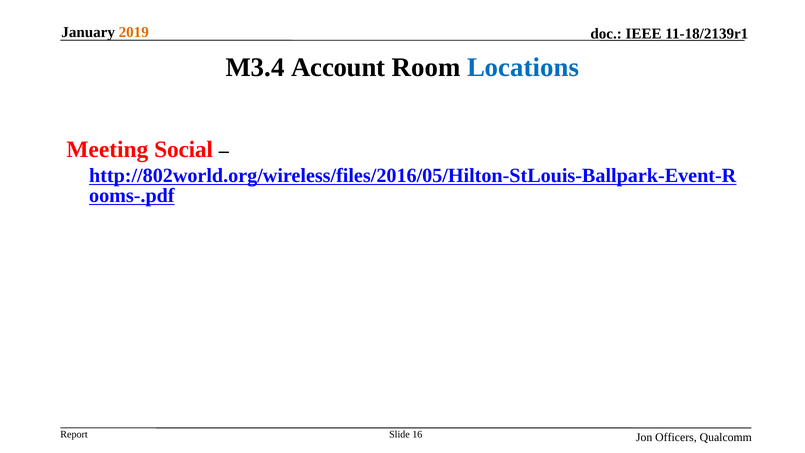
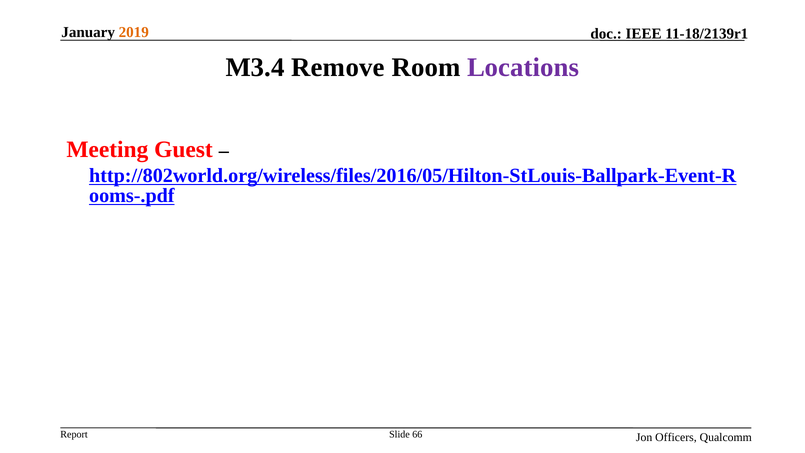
Account: Account -> Remove (338, 67)
Locations colour: blue -> purple (523, 67)
Social: Social -> Guest (183, 150)
16: 16 -> 66 (417, 434)
